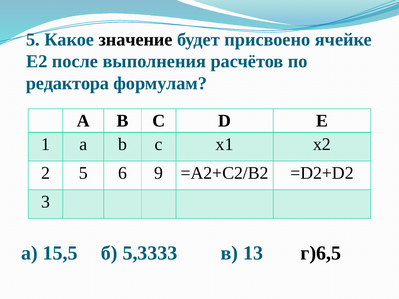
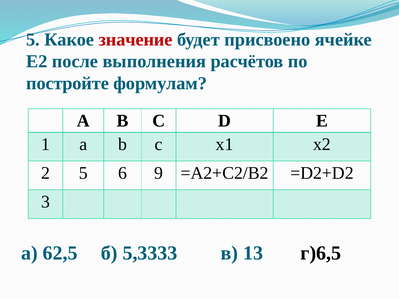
значение colour: black -> red (136, 40)
редактора: редактора -> постройте (68, 83)
15,5: 15,5 -> 62,5 (60, 253)
